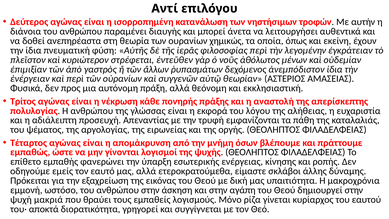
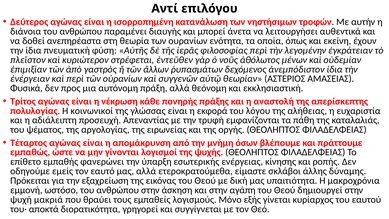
χημικώς: χημικώς -> ενότητα (227, 41)
Η ανθρώπου: ανθρώπου -> κοινωνικοί (92, 111)
ρίζα: ρίζα -> εξής (252, 199)
